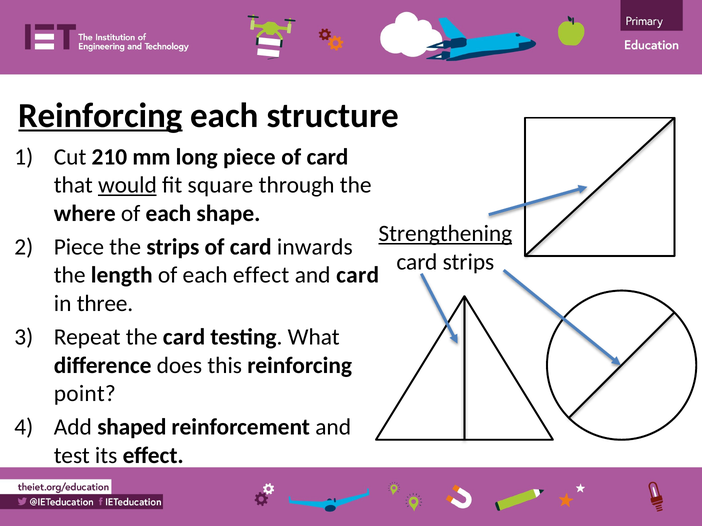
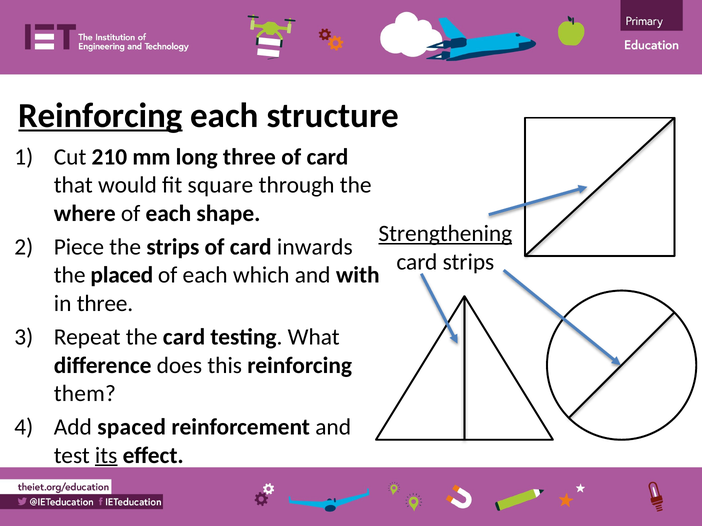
long piece: piece -> three (249, 157)
would underline: present -> none (127, 185)
length: length -> placed (122, 276)
each effect: effect -> which (261, 276)
and card: card -> with (358, 276)
point: point -> them (85, 394)
shaped: shaped -> spaced (132, 428)
its underline: none -> present (106, 456)
